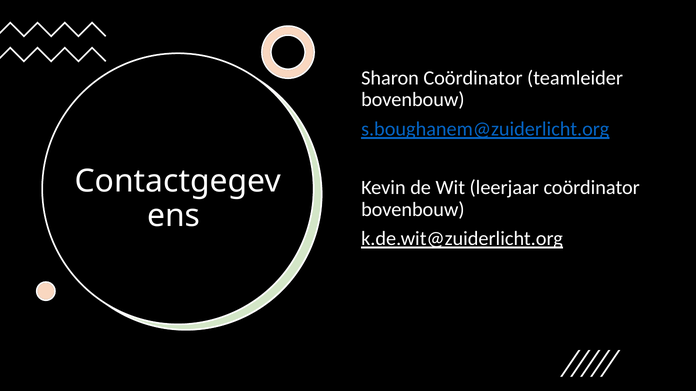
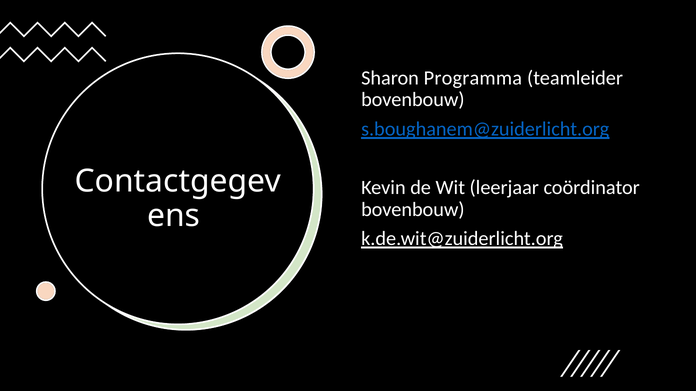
Sharon Coördinator: Coördinator -> Programma (473, 78)
